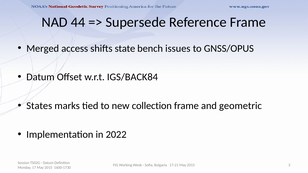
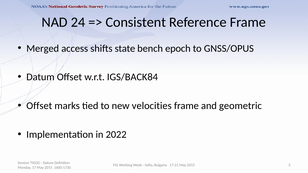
44: 44 -> 24 (78, 22)
Supersede: Supersede -> Consistent (136, 22)
issues: issues -> epoch (178, 48)
States: States -> Offset (39, 106)
collection: collection -> velocities (152, 106)
